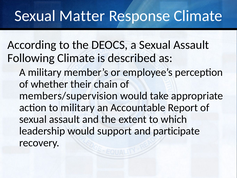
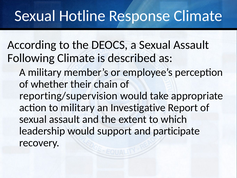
Matter: Matter -> Hotline (82, 16)
members/supervision: members/supervision -> reporting/supervision (68, 96)
Accountable: Accountable -> Investigative (138, 107)
